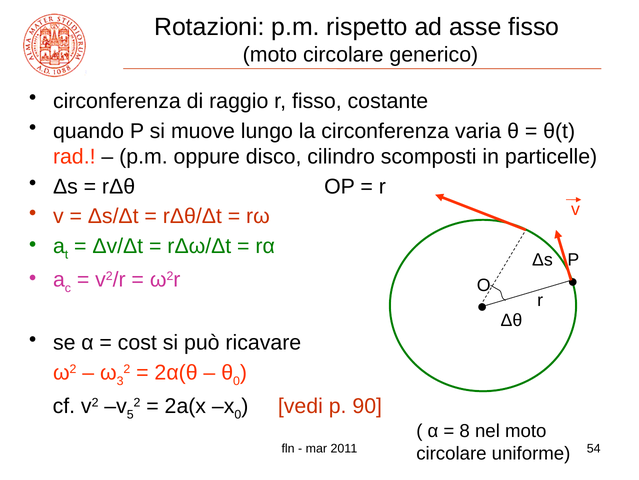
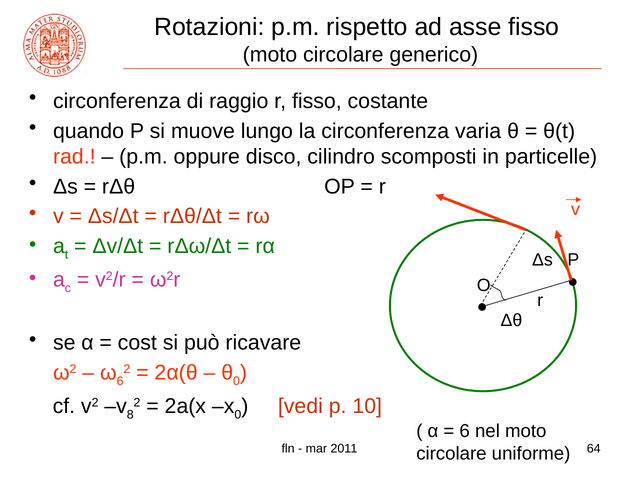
3: 3 -> 6 (120, 381)
5: 5 -> 8 (130, 414)
90: 90 -> 10 (367, 406)
8: 8 -> 6 (465, 431)
54: 54 -> 64 (594, 448)
